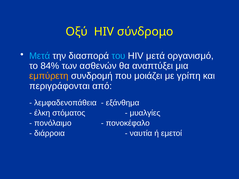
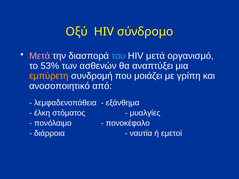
Μετά colour: light blue -> pink (40, 56)
84%: 84% -> 53% (50, 66)
περιγράφονται: περιγράφονται -> ανοσοποιητικό (60, 86)
